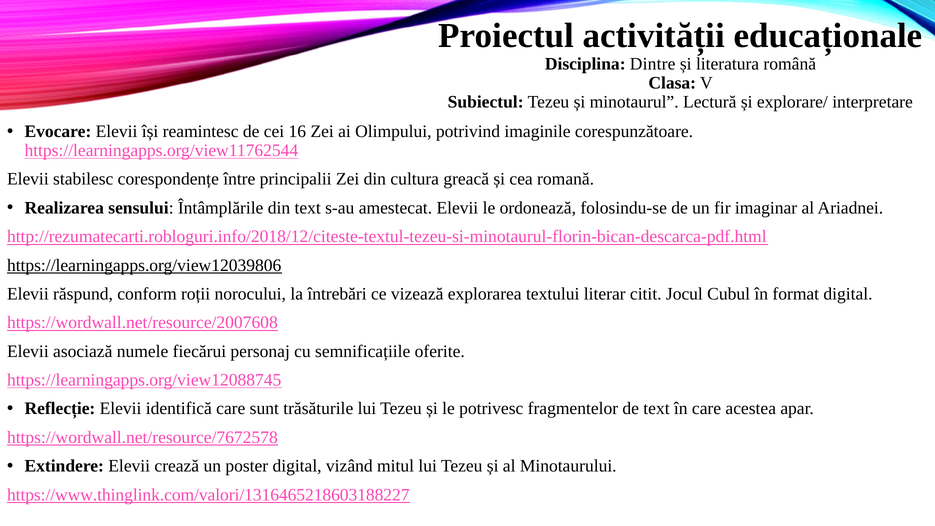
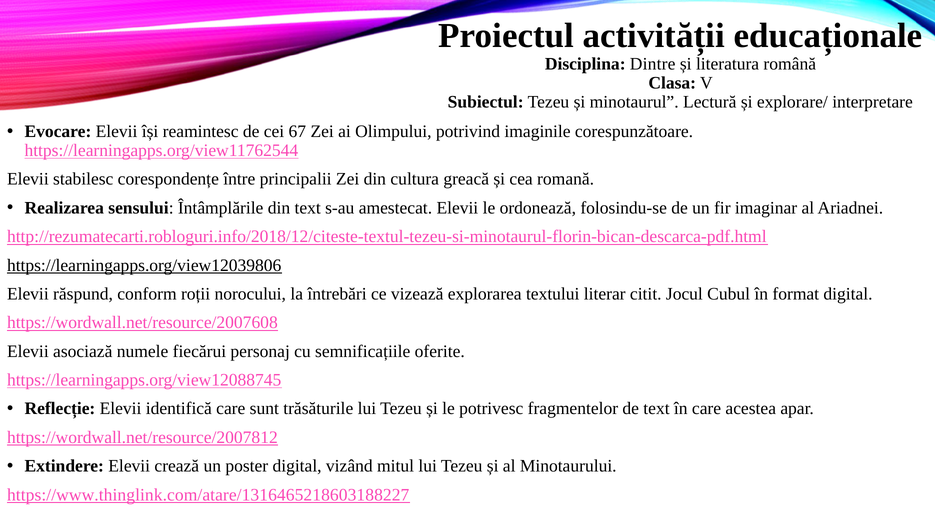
16: 16 -> 67 (297, 132)
https://wordwall.net/resource/7672578: https://wordwall.net/resource/7672578 -> https://wordwall.net/resource/2007812 (142, 437)
https://www.thinglink.com/valori/1316465218603188227: https://www.thinglink.com/valori/1316465218603188227 -> https://www.thinglink.com/atare/1316465218603188227 (208, 495)
